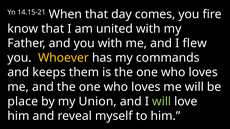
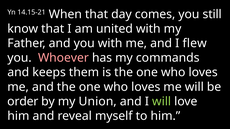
fire: fire -> still (212, 14)
Whoever colour: yellow -> pink (63, 58)
place: place -> order (23, 102)
